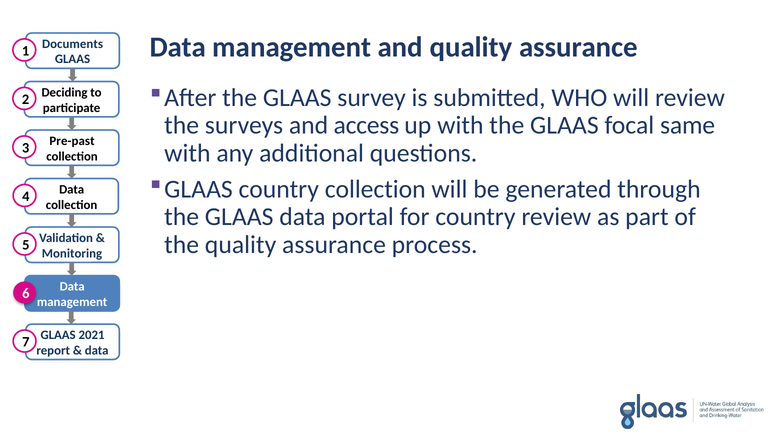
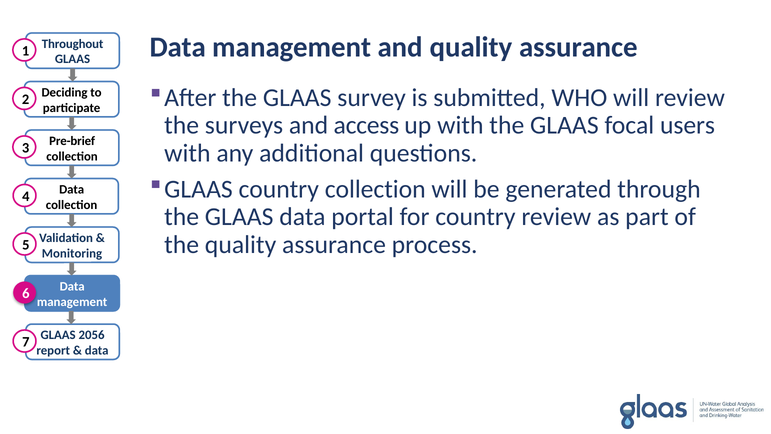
Documents: Documents -> Throughout (73, 44)
same: same -> users (688, 125)
Pre-past: Pre-past -> Pre-brief (72, 141)
2021: 2021 -> 2056 (92, 335)
